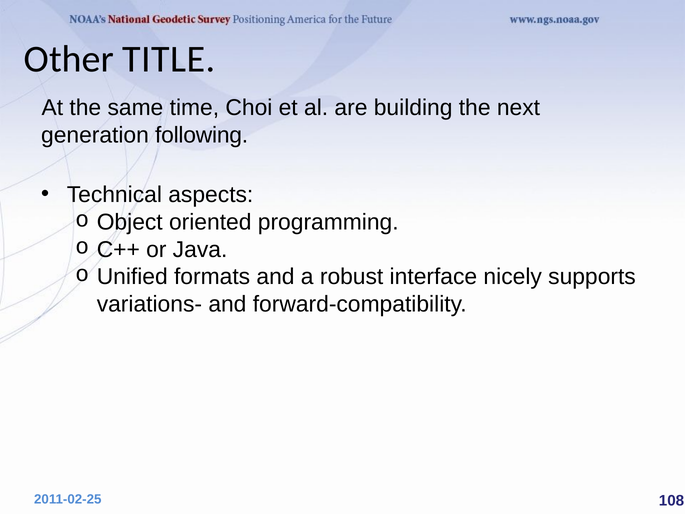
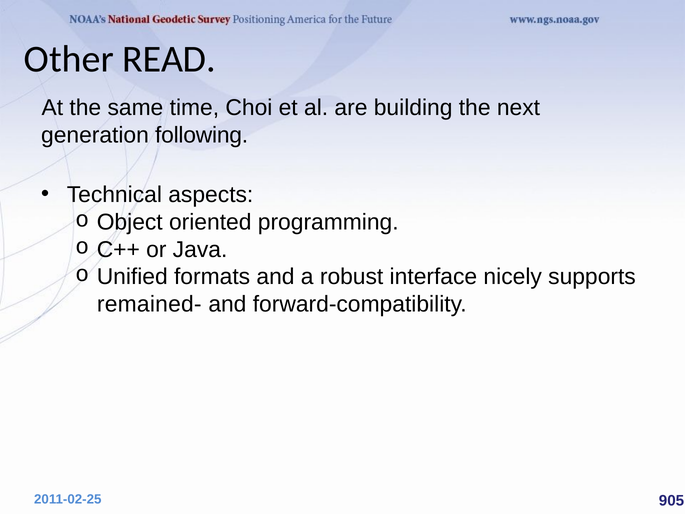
TITLE: TITLE -> READ (169, 59)
variations-: variations- -> remained- (149, 304)
108: 108 -> 905 (672, 500)
